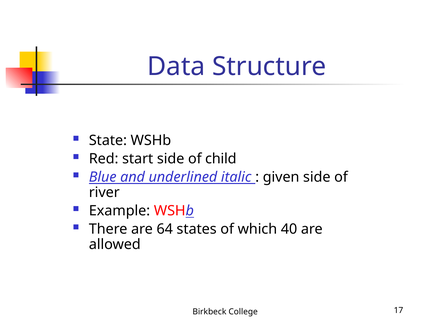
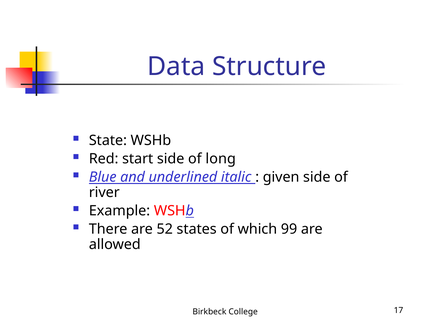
child: child -> long (221, 159)
64: 64 -> 52 (165, 229)
40: 40 -> 99 (289, 229)
